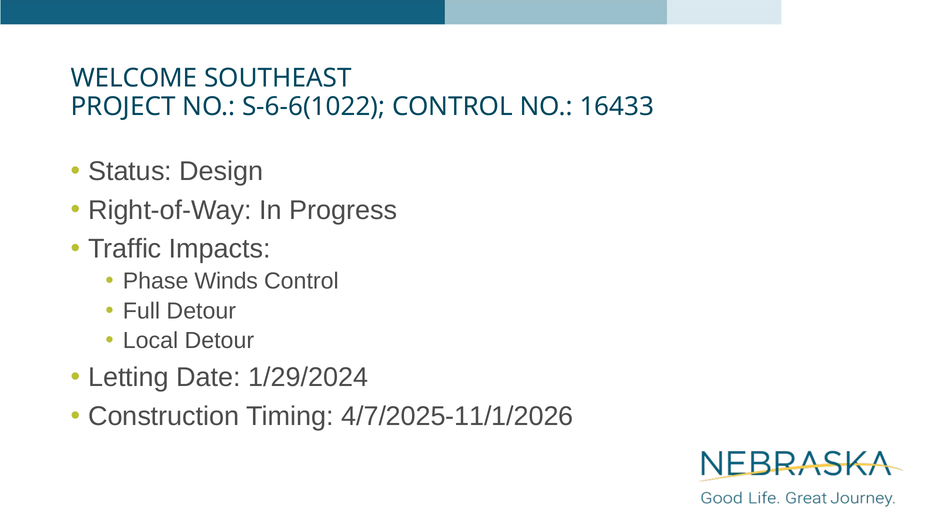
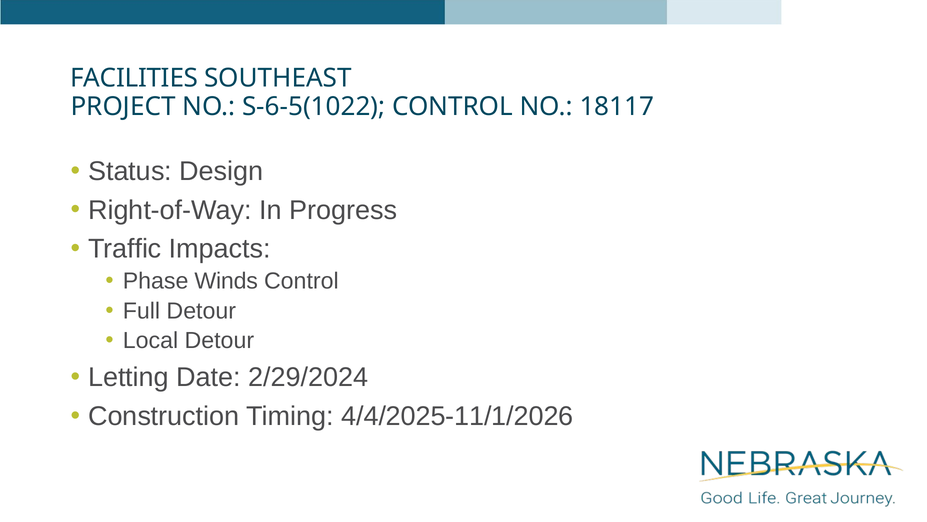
WELCOME: WELCOME -> FACILITIES (134, 78)
S-6-6(1022: S-6-6(1022 -> S-6-5(1022 (314, 106)
16433: 16433 -> 18117 (617, 106)
1/29/2024: 1/29/2024 -> 2/29/2024 (308, 377)
4/7/2025-11/1/2026: 4/7/2025-11/1/2026 -> 4/4/2025-11/1/2026 (457, 416)
